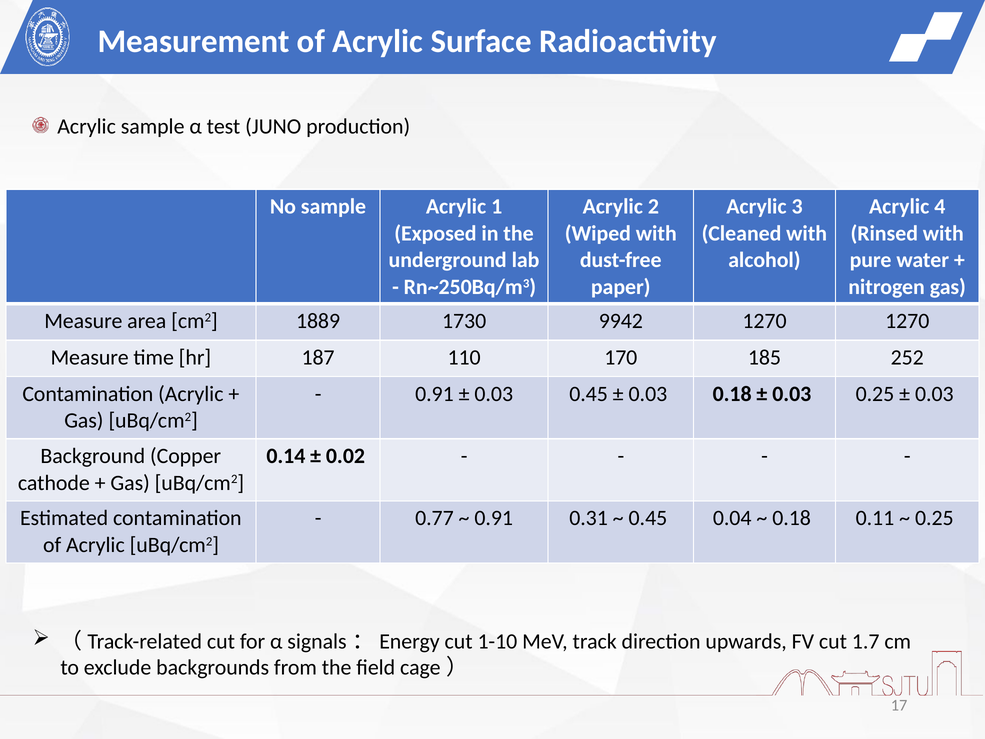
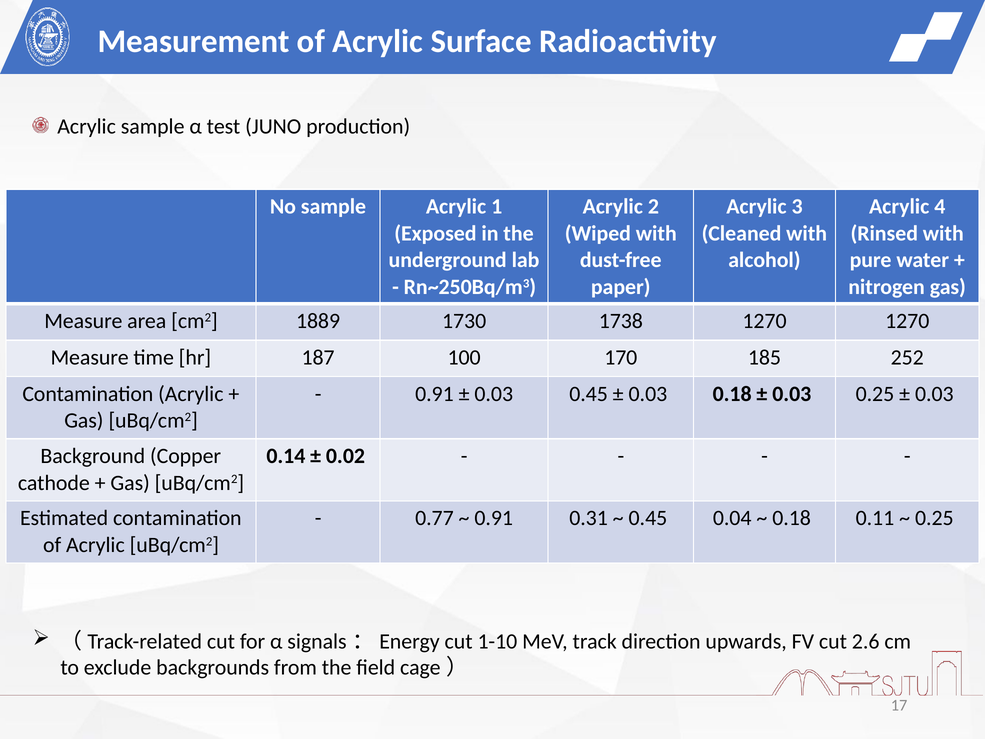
9942: 9942 -> 1738 (621, 321)
110: 110 -> 100 (464, 357)
1.7: 1.7 -> 2.6 (866, 641)
